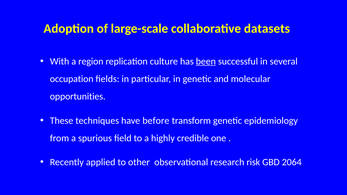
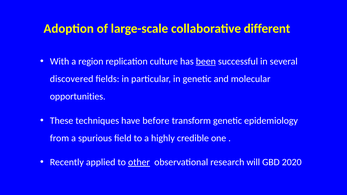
datasets: datasets -> different (267, 29)
occupation: occupation -> discovered (72, 79)
other underline: none -> present (139, 162)
risk: risk -> will (253, 162)
2064: 2064 -> 2020 (292, 162)
